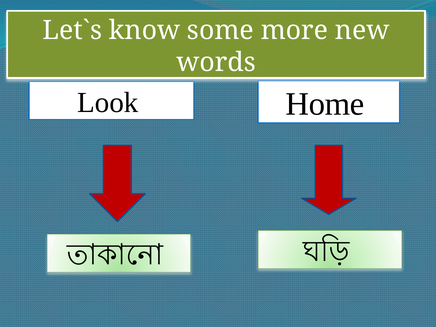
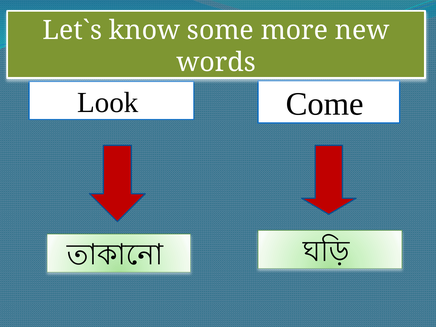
Home: Home -> Come (325, 104)
